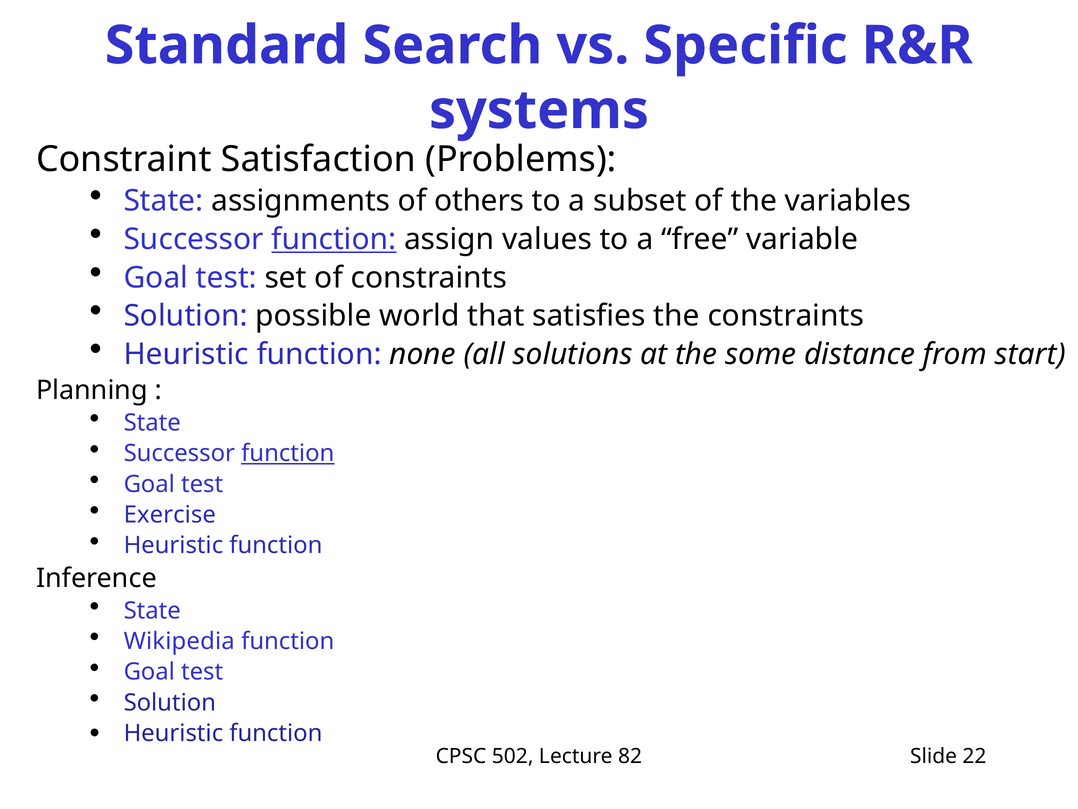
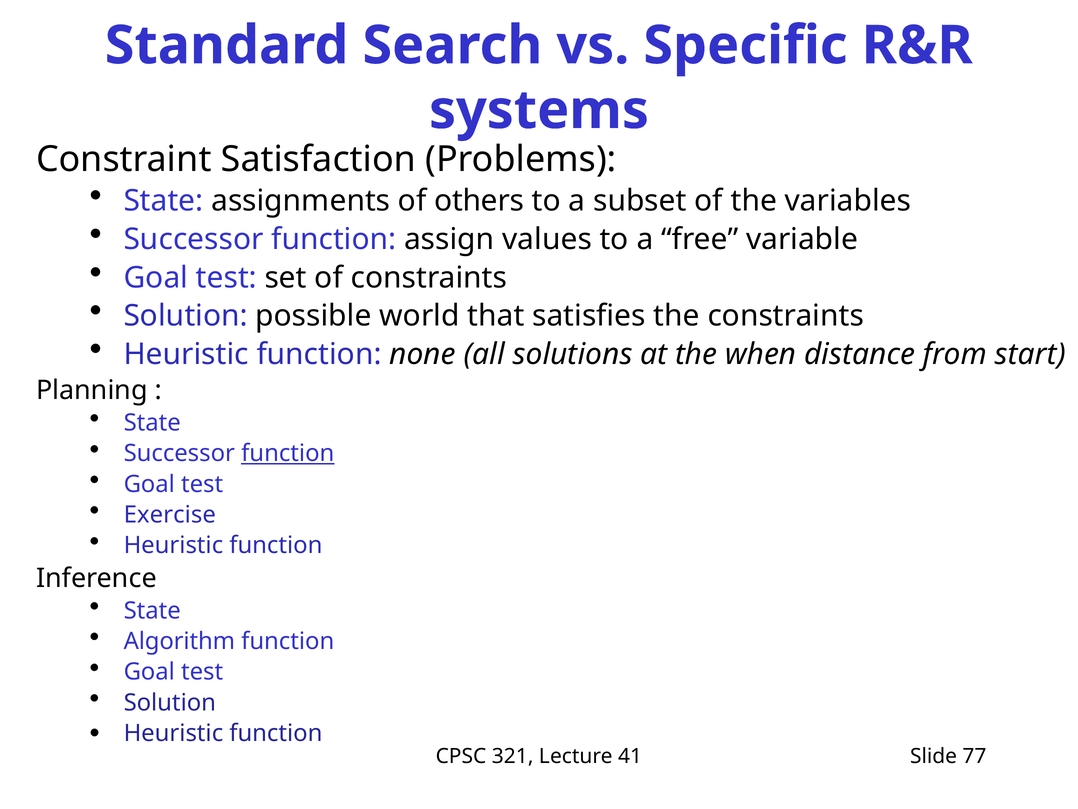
function underline: present -> none (334, 239)
some: some -> when (761, 354)
Wikipedia: Wikipedia -> Algorithm (179, 641)
502: 502 -> 321 (513, 756)
82: 82 -> 41 (630, 756)
22: 22 -> 77 (974, 756)
